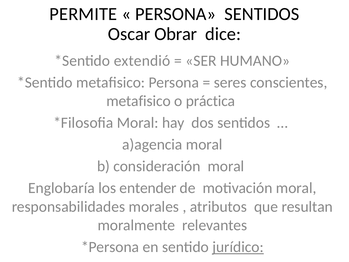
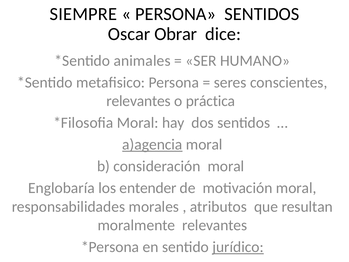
PERMITE: PERMITE -> SIEMPRE (83, 14)
extendió: extendió -> animales (142, 61)
metafisico: metafisico -> relevantes (139, 101)
a)agencia underline: none -> present (152, 144)
